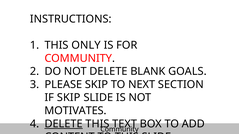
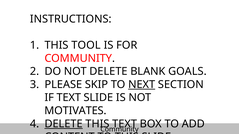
ONLY: ONLY -> TOOL (86, 45)
NEXT underline: none -> present (142, 85)
IF SKIP: SKIP -> TEXT (69, 98)
